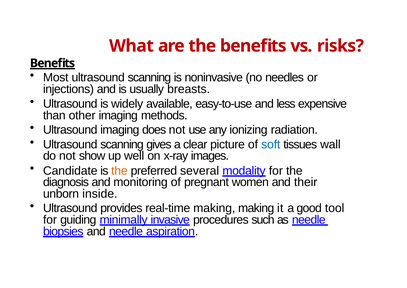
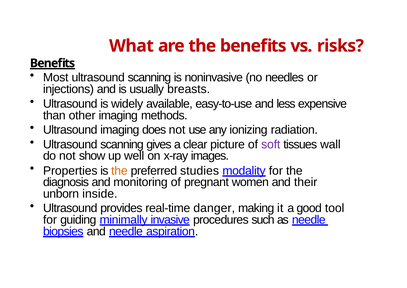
soft colour: blue -> purple (271, 144)
Candidate: Candidate -> Properties (70, 171)
several: several -> studies (200, 171)
real-time making: making -> danger (214, 208)
